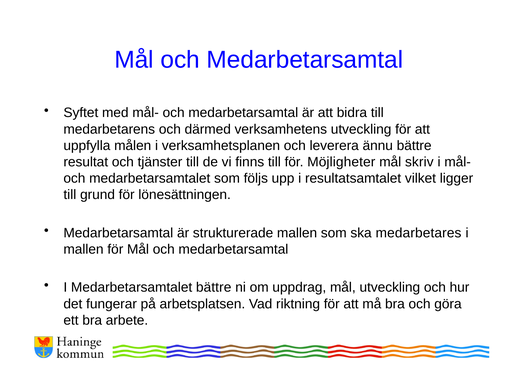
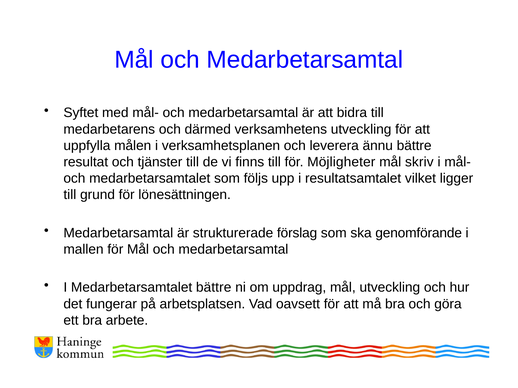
strukturerade mallen: mallen -> förslag (297, 233)
medarbetares: medarbetares -> genomförande (419, 233)
riktning: riktning -> oavsett (298, 304)
